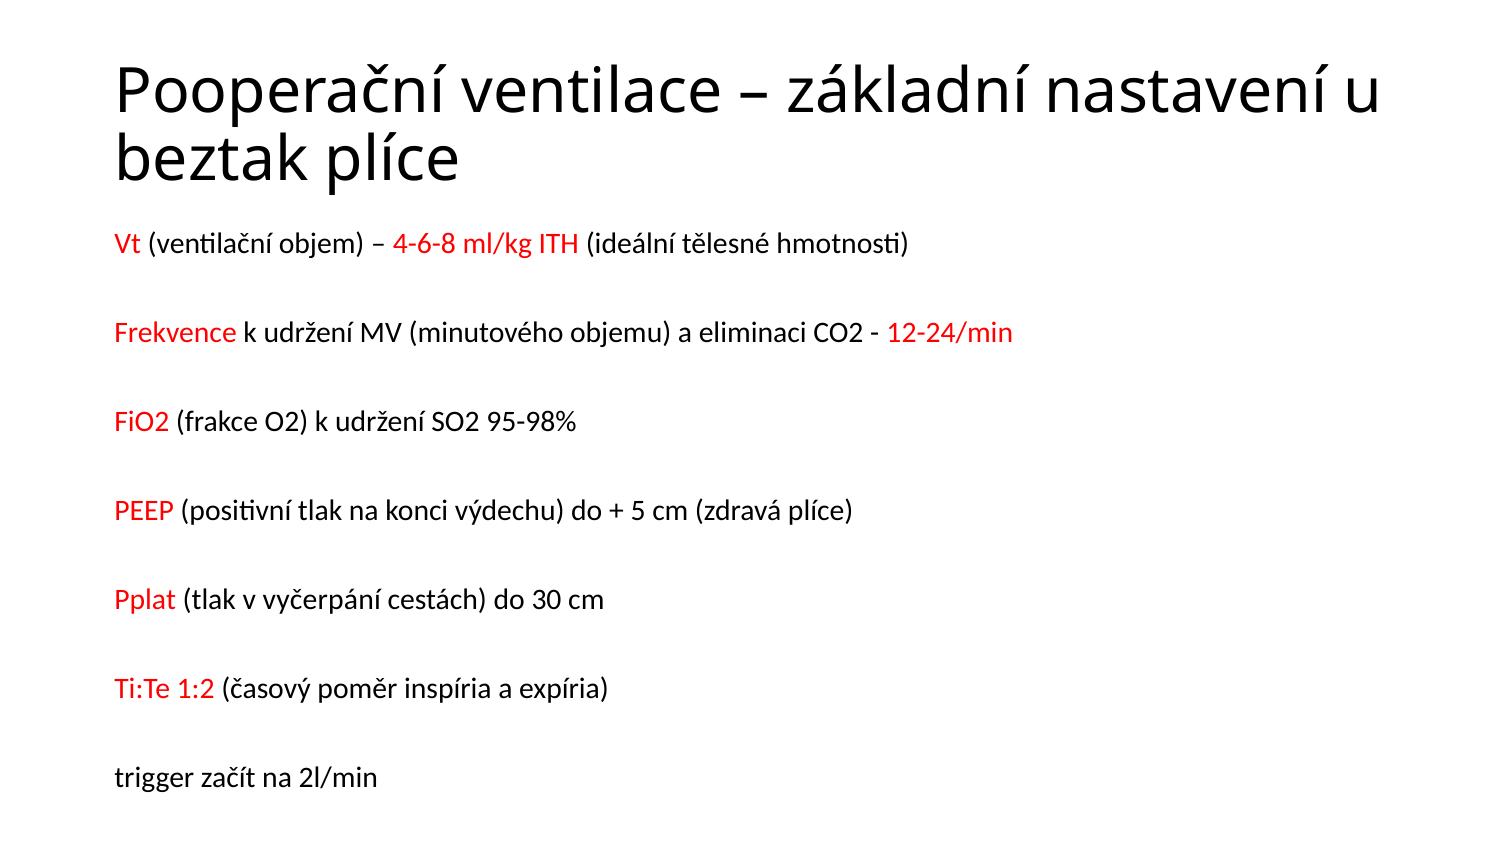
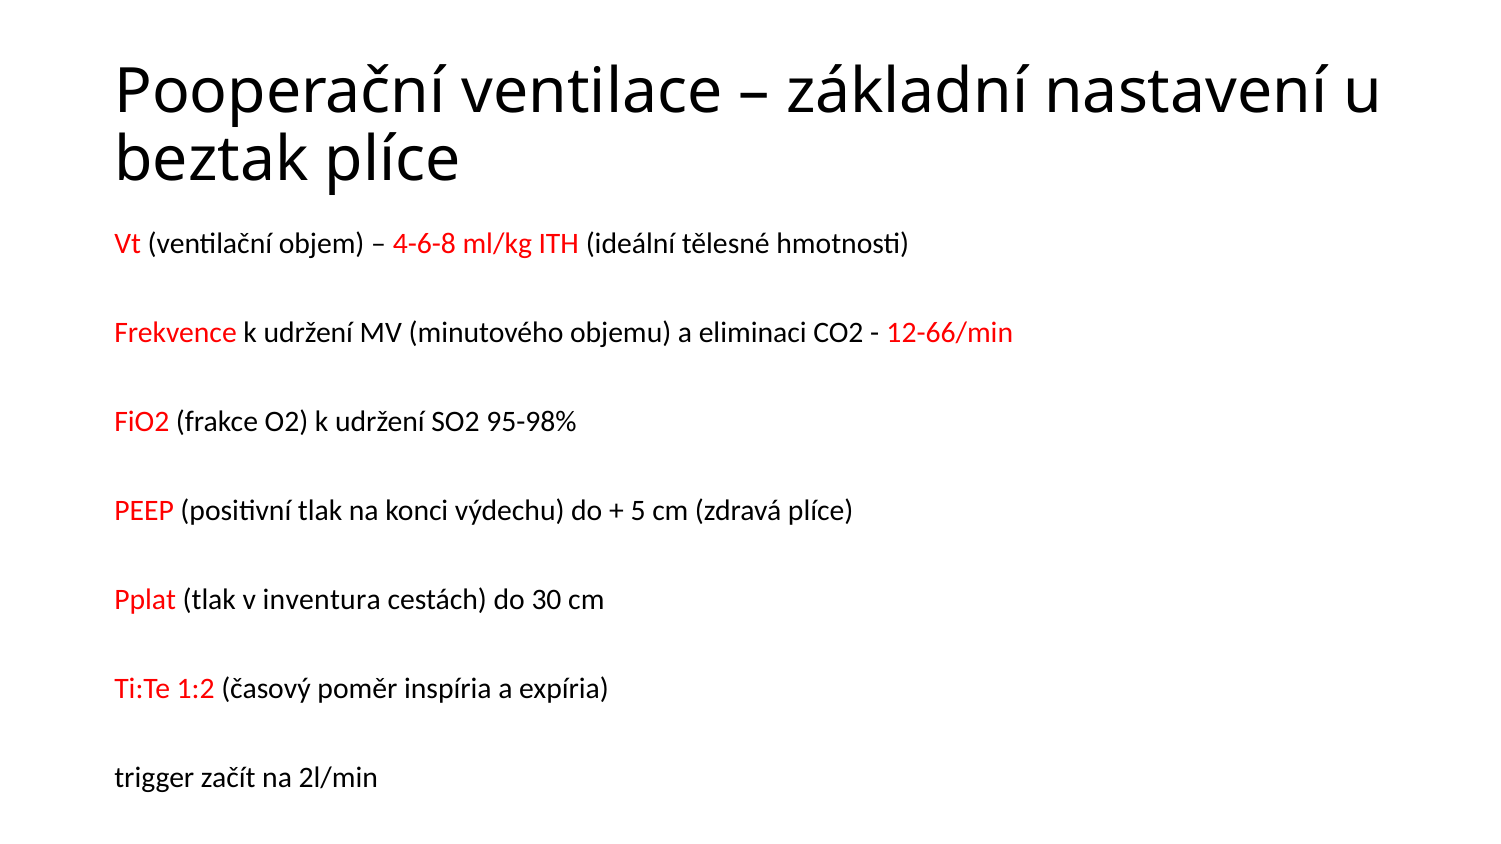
12-24/min: 12-24/min -> 12-66/min (950, 333)
vyčerpání: vyčerpání -> inventura (322, 600)
